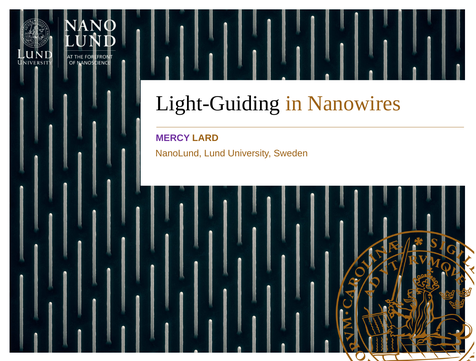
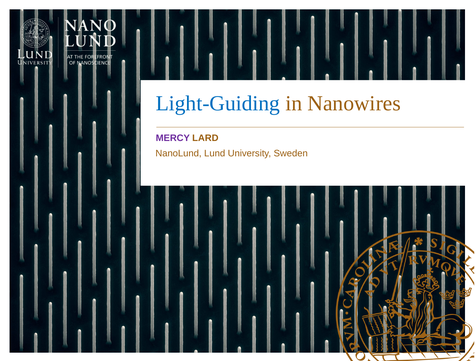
Light-Guiding colour: black -> blue (218, 103)
